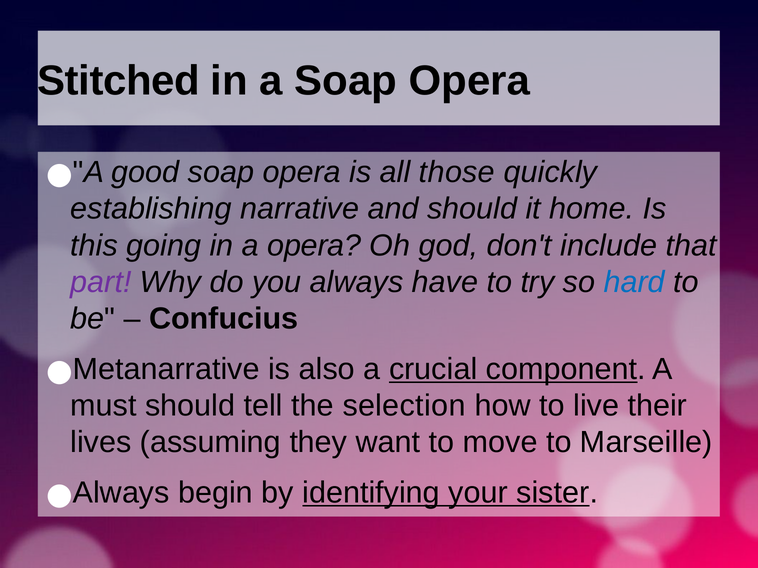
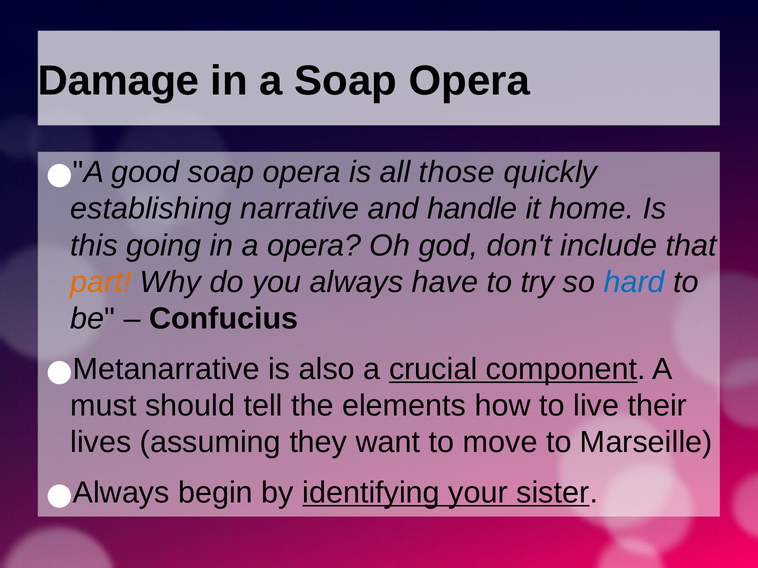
Stitched: Stitched -> Damage (119, 81)
and should: should -> handle (472, 209)
part colour: purple -> orange (101, 282)
selection: selection -> elements (404, 406)
